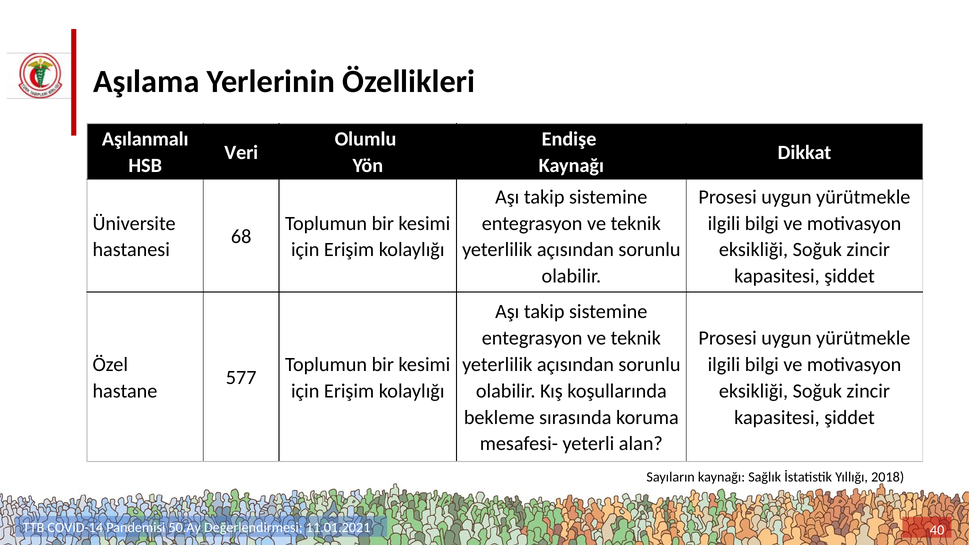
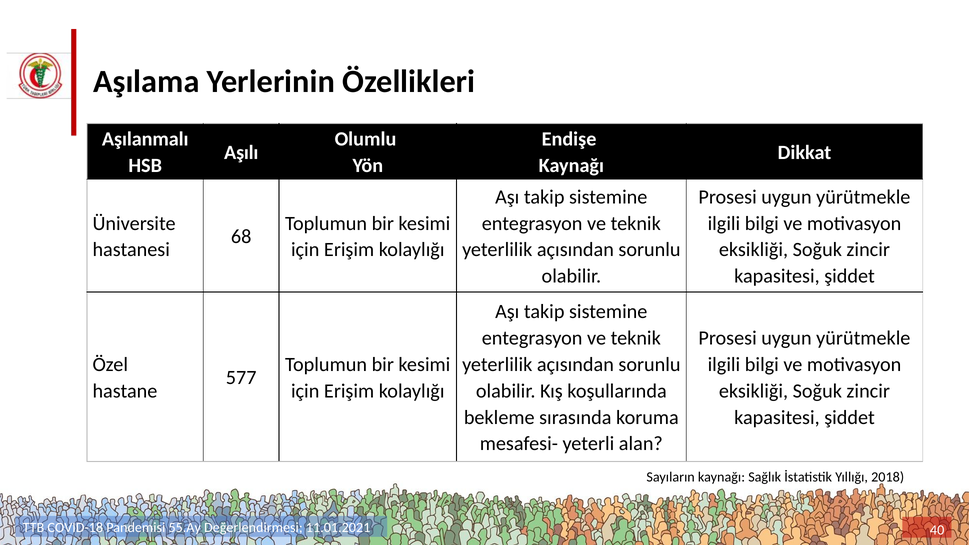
Veri: Veri -> Aşılı (241, 152)
COVID-14: COVID-14 -> COVID-18 (75, 527)
50.Ay: 50.Ay -> 55.Ay (185, 527)
